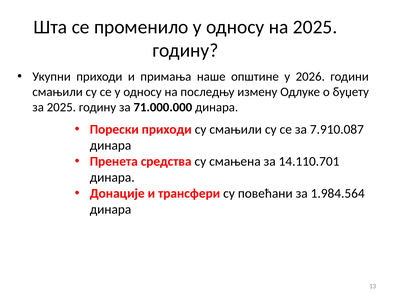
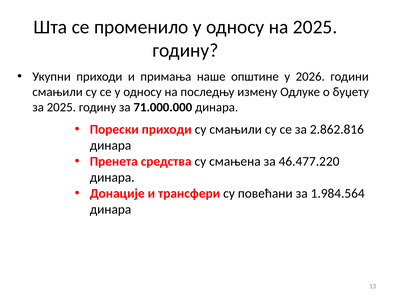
7.910.087: 7.910.087 -> 2.862.816 (337, 129)
14.110.701: 14.110.701 -> 46.477.220 (309, 161)
